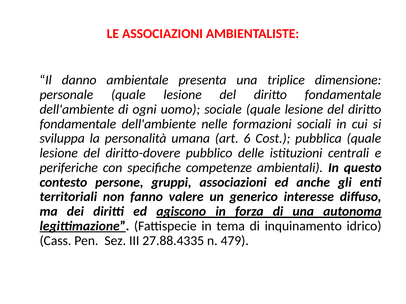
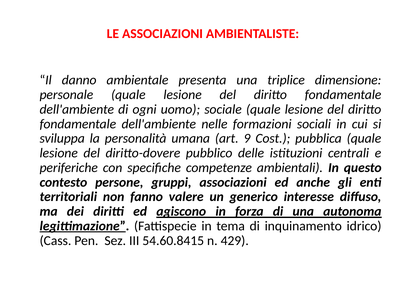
6: 6 -> 9 (247, 139)
27.88.4335: 27.88.4335 -> 54.60.8415 (173, 241)
479: 479 -> 429 (235, 241)
